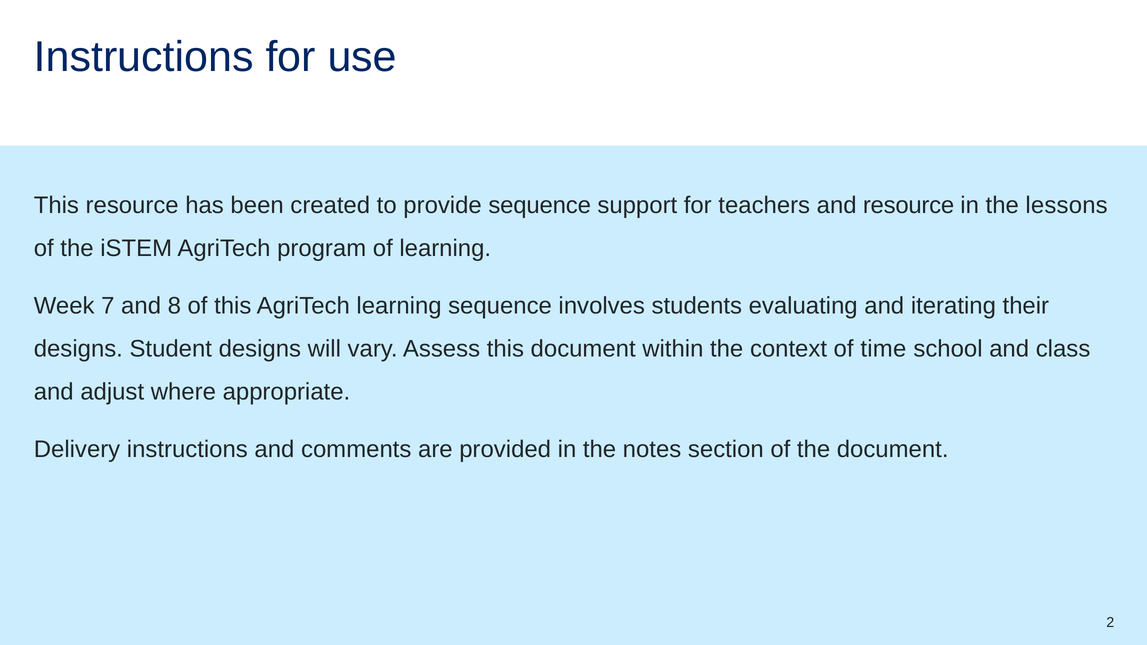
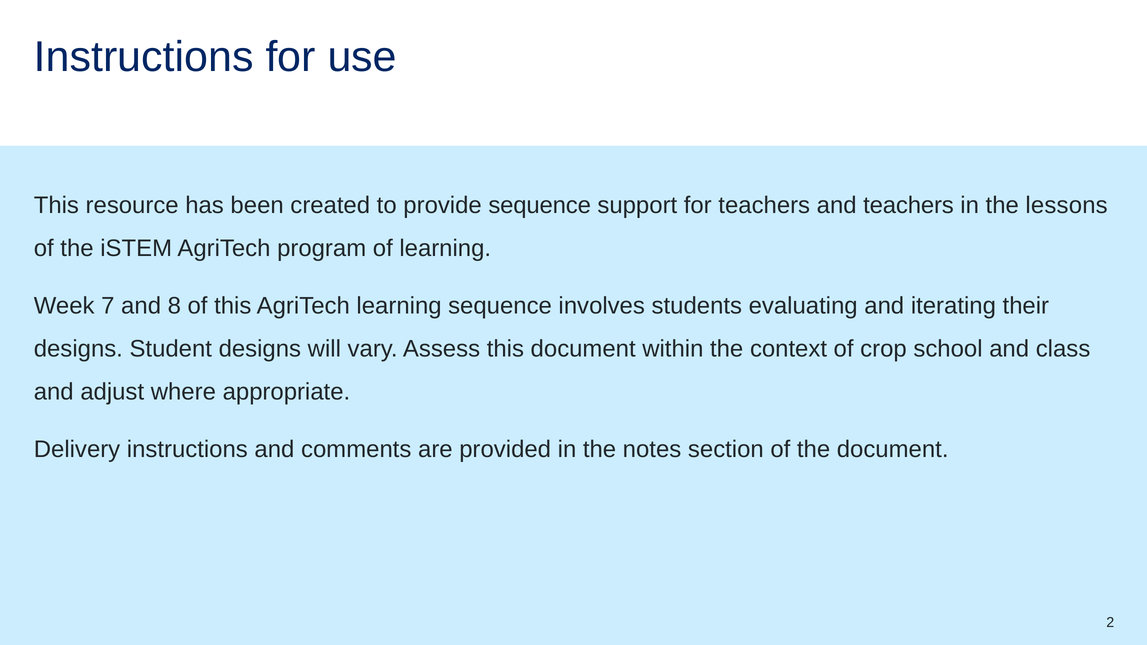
and resource: resource -> teachers (909, 206)
time: time -> crop (883, 349)
